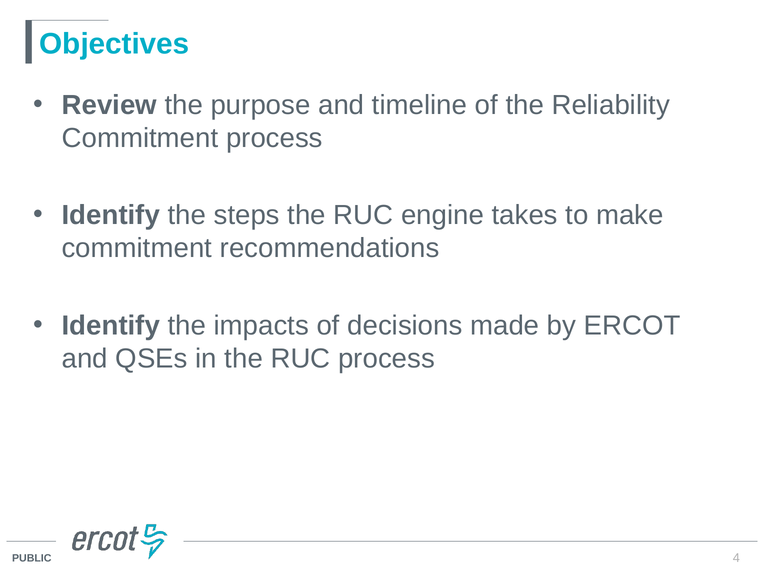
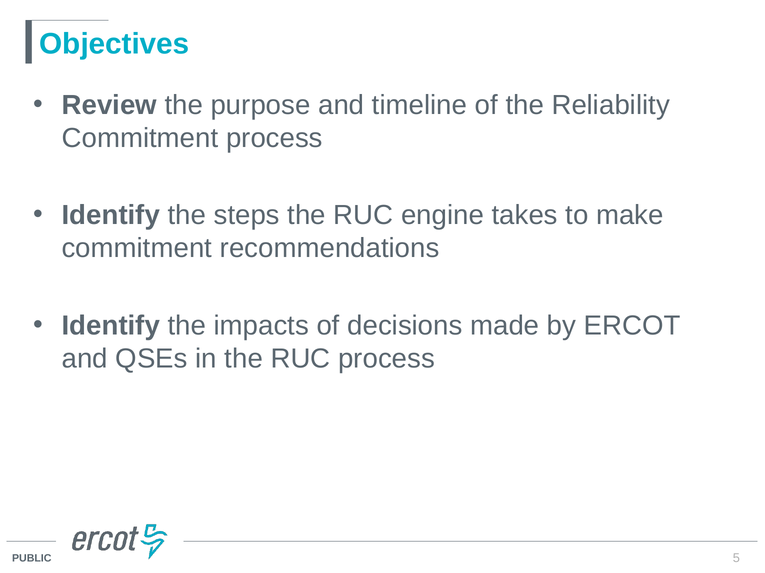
4: 4 -> 5 (736, 559)
